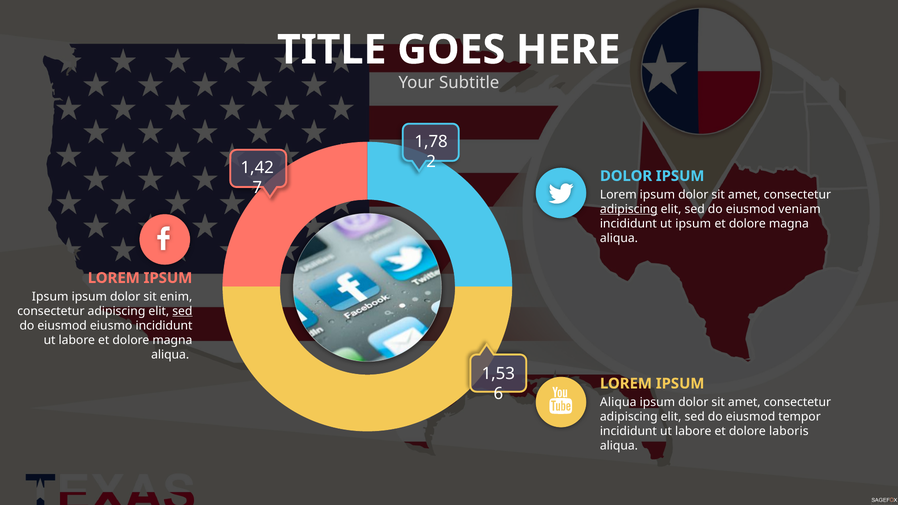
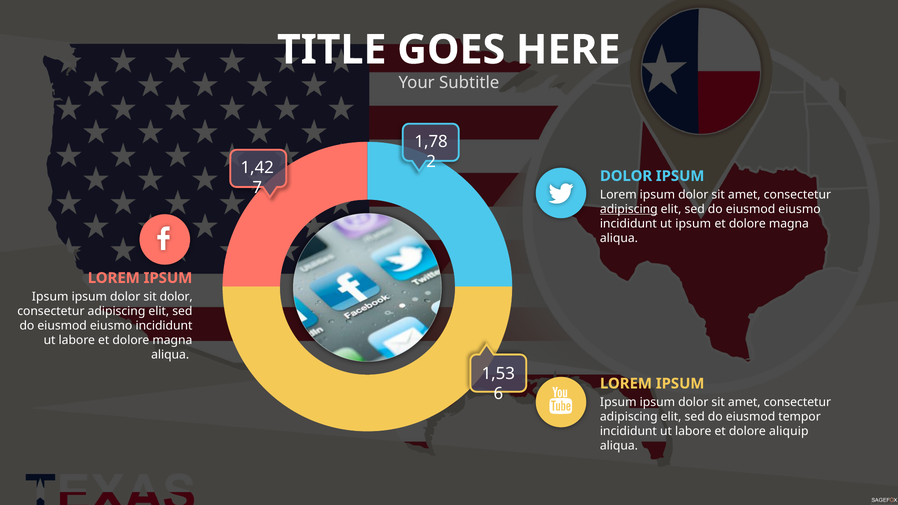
veniam: veniam -> eiusmo (800, 209)
sit enim: enim -> dolor (176, 297)
sed underline: present -> none (182, 311)
Aliqua: Aliqua -> Ipsum (618, 402)
laboris: laboris -> aliquip (789, 431)
